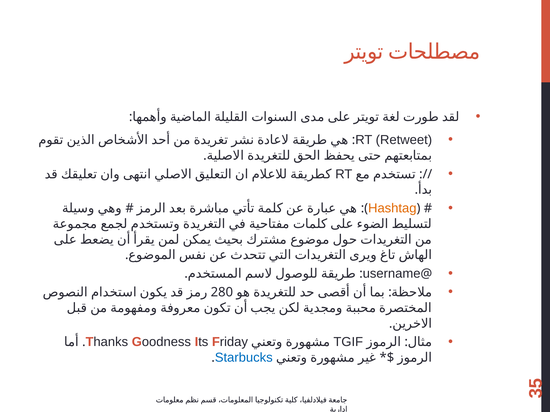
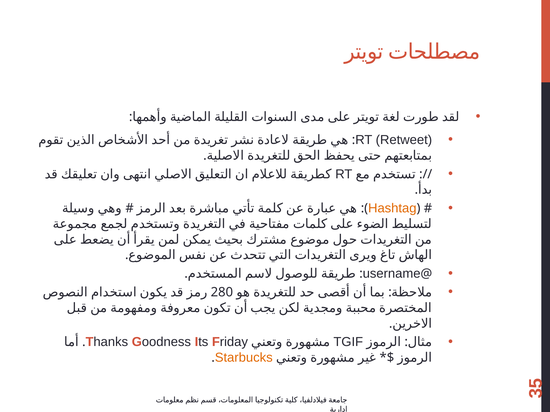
Starbucks colour: blue -> orange (244, 358)
